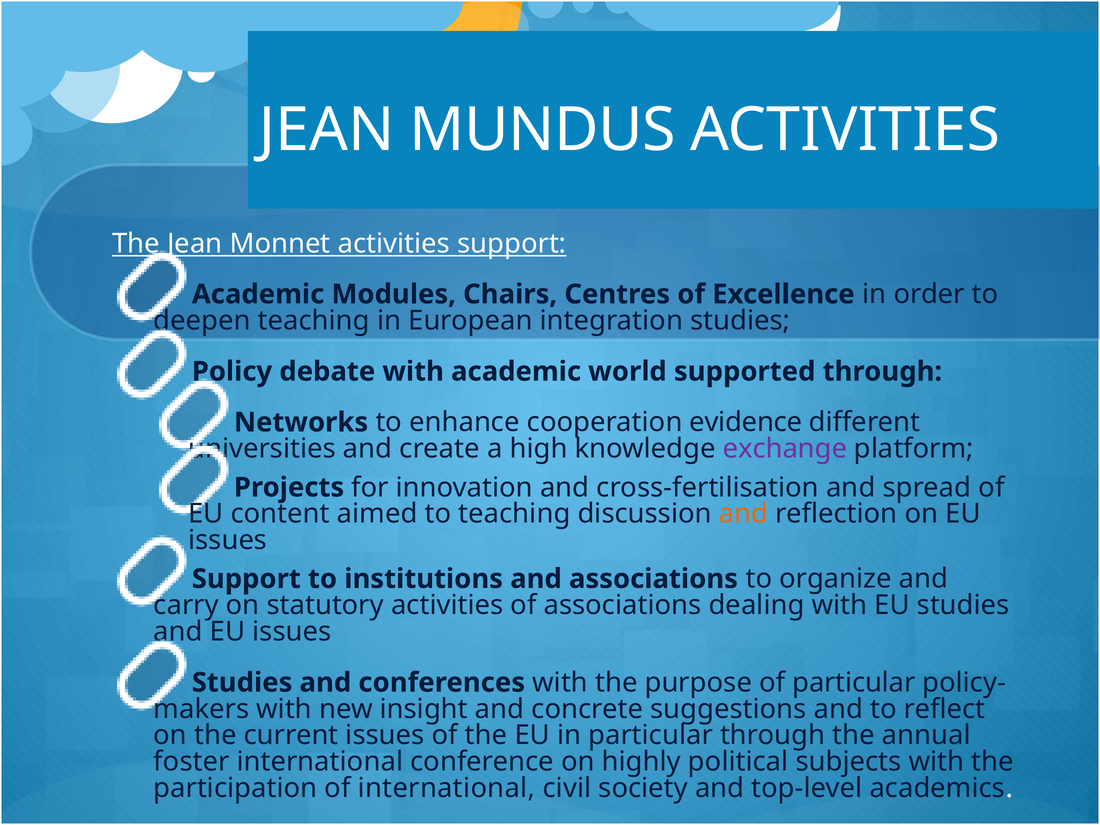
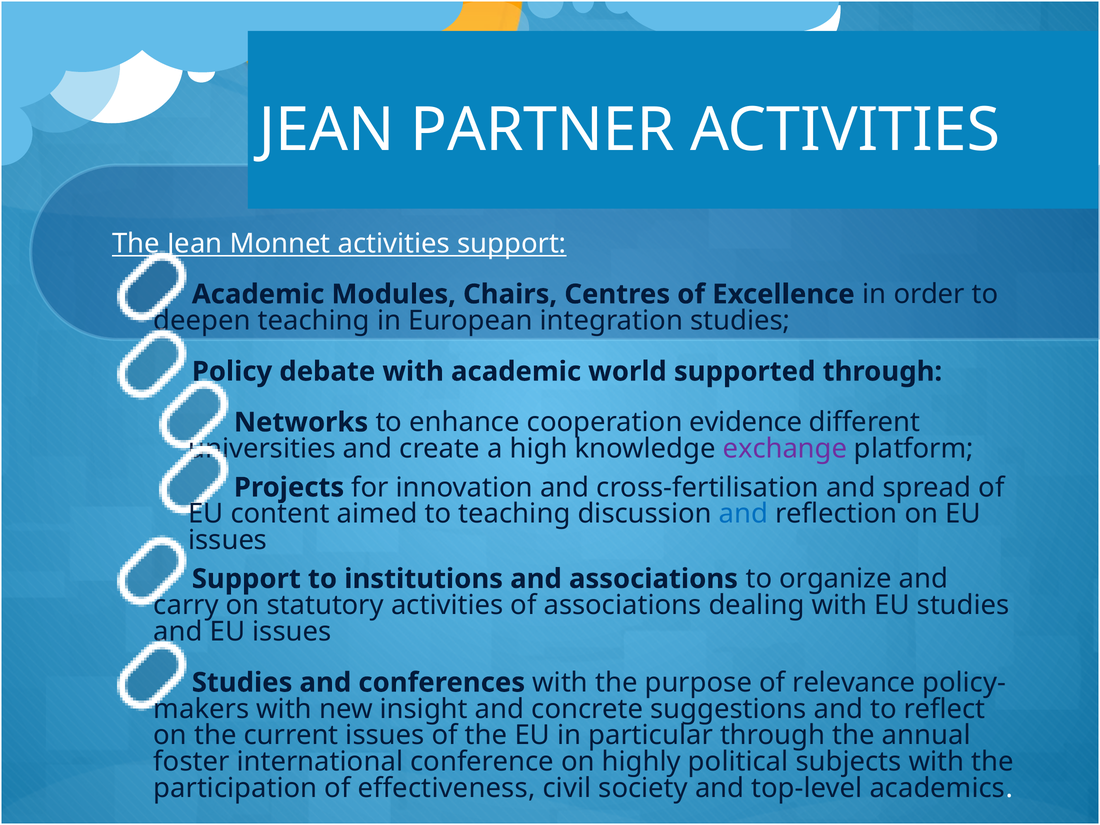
MUNDUS: MUNDUS -> PARTNER (543, 130)
and colour: orange -> blue (744, 514)
of particular: particular -> relevance (854, 683)
of international: international -> effectiveness (447, 788)
